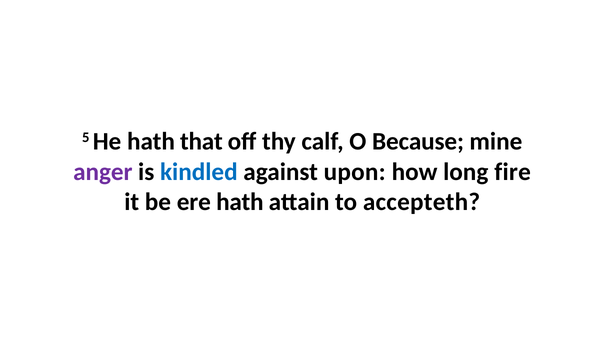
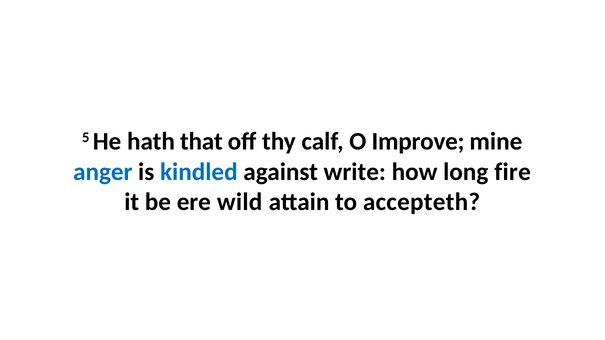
Because: Because -> Improve (418, 142)
anger colour: purple -> blue (103, 172)
upon: upon -> write (355, 172)
ere hath: hath -> wild (240, 202)
